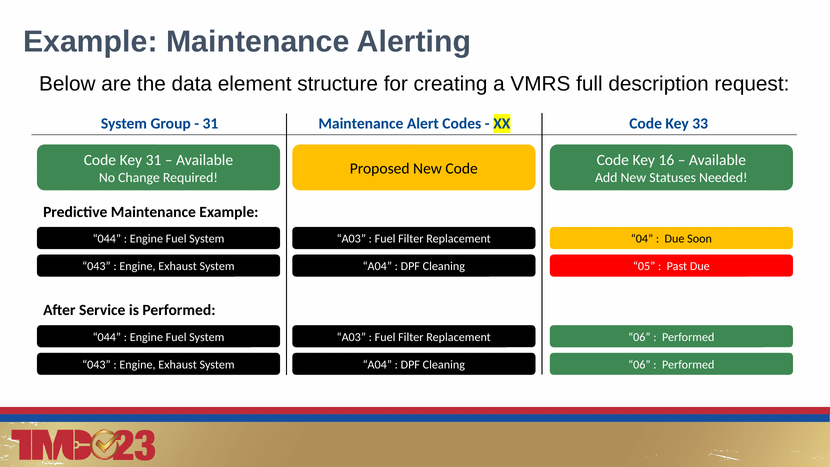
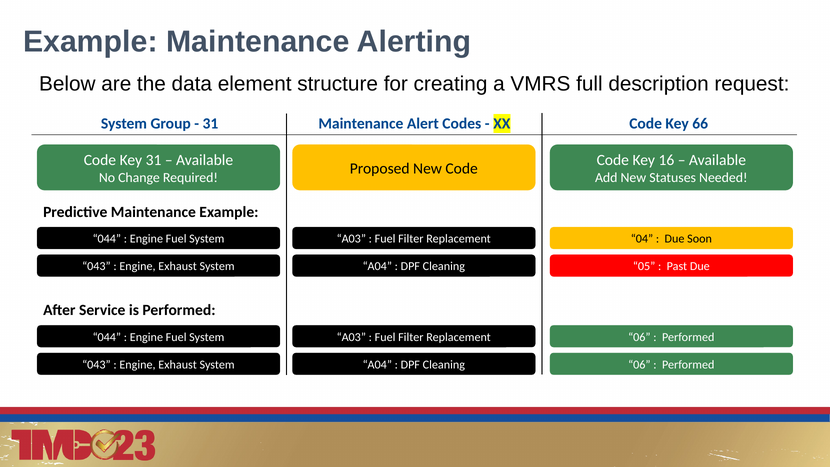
33: 33 -> 66 (700, 124)
